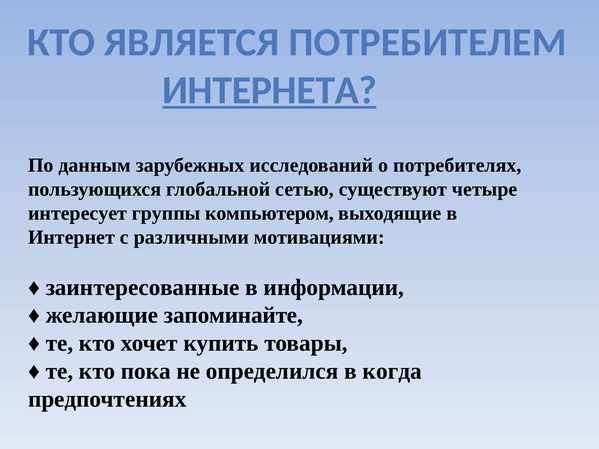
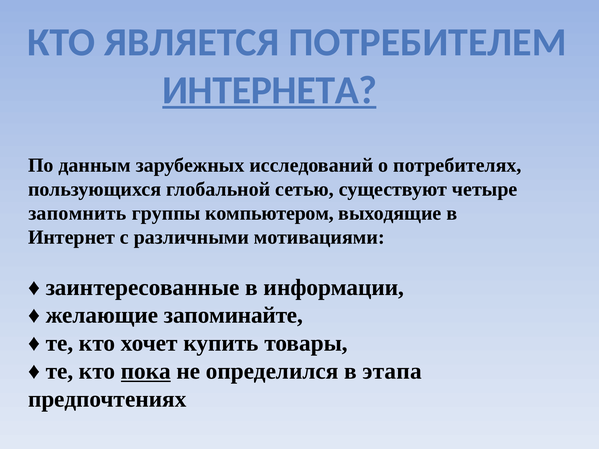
интересует: интересует -> запомнить (77, 213)
пока underline: none -> present (146, 371)
когда: когда -> этапа (392, 371)
